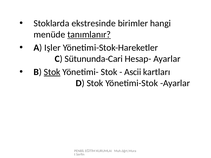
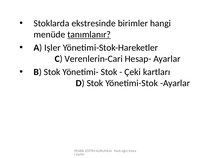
Sütununda-Cari: Sütununda-Cari -> Verenlerin-Cari (94, 59)
Stok underline: present -> none (52, 72)
Ascii: Ascii -> Çeki (133, 72)
